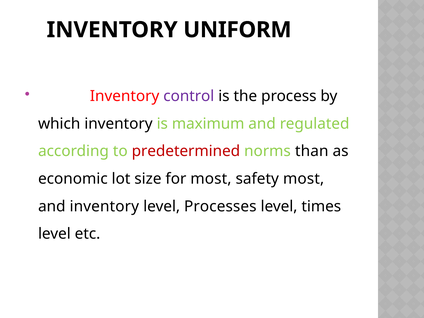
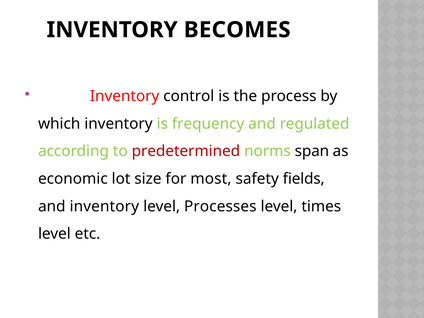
UNIFORM: UNIFORM -> BECOMES (237, 30)
control colour: purple -> black (189, 96)
maximum: maximum -> frequency (208, 124)
than: than -> span (312, 151)
safety most: most -> fields (304, 179)
